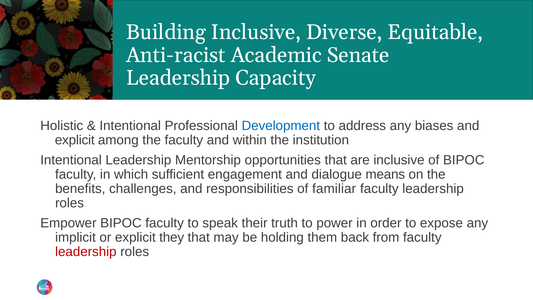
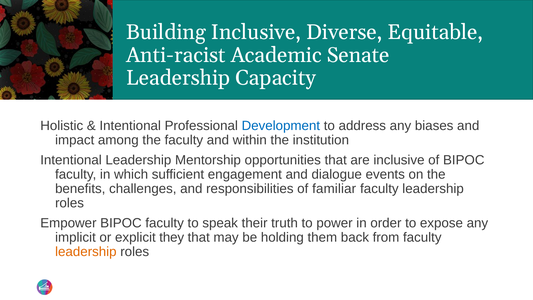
explicit: explicit -> impact (75, 140)
means: means -> events (385, 174)
leadership colour: red -> orange (86, 252)
